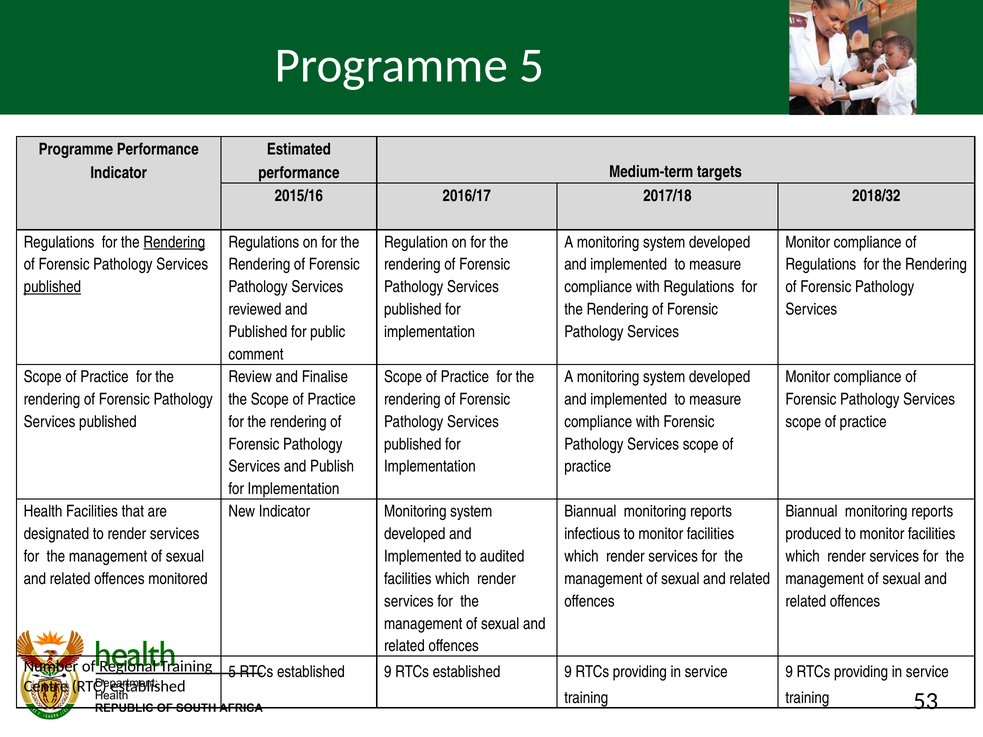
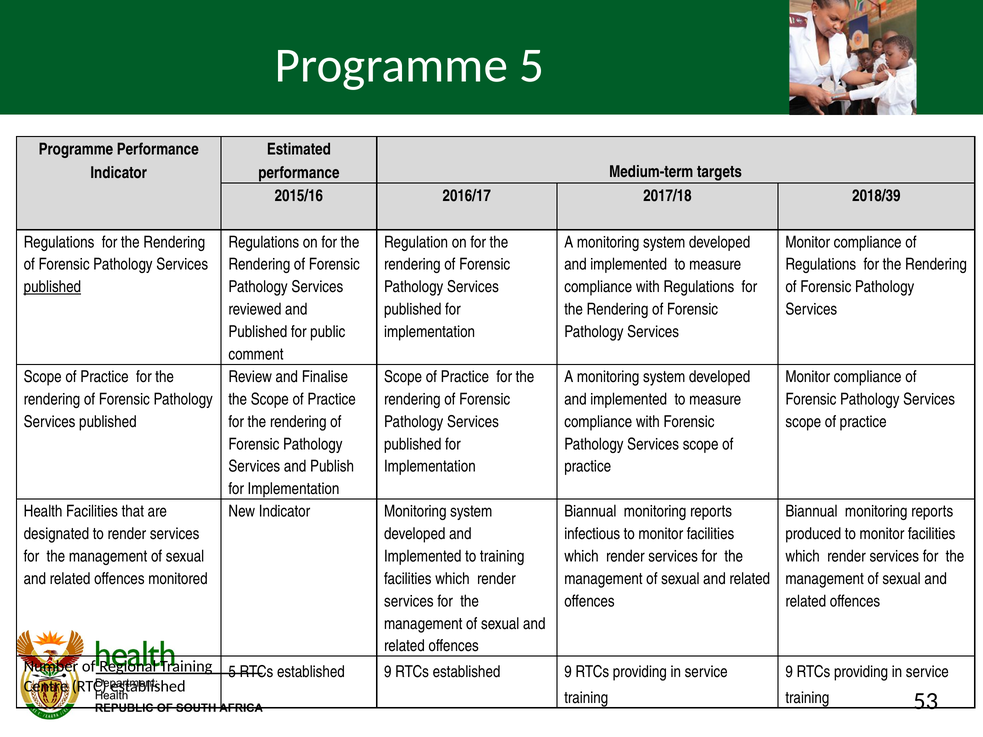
2018/32: 2018/32 -> 2018/39 (876, 196)
Rendering underline: present -> none (174, 242)
to audited: audited -> training (502, 557)
